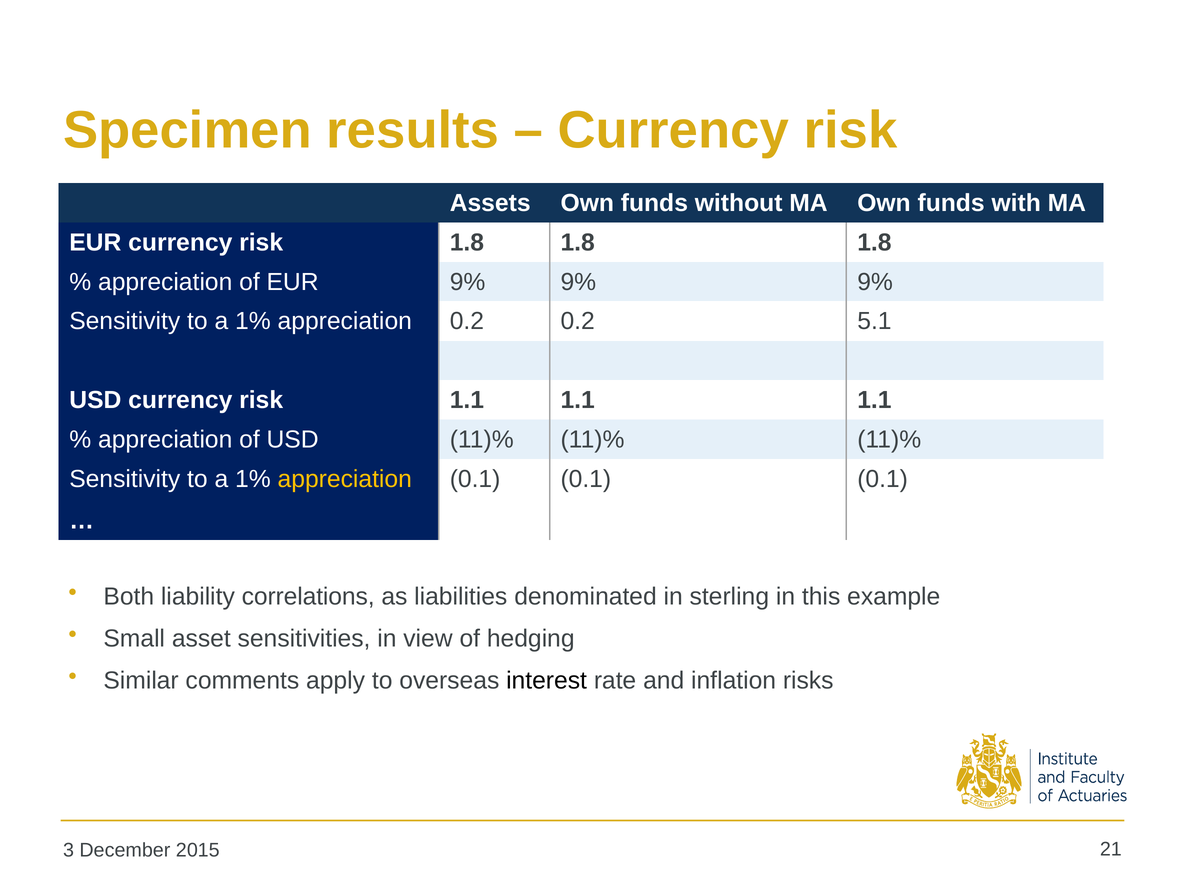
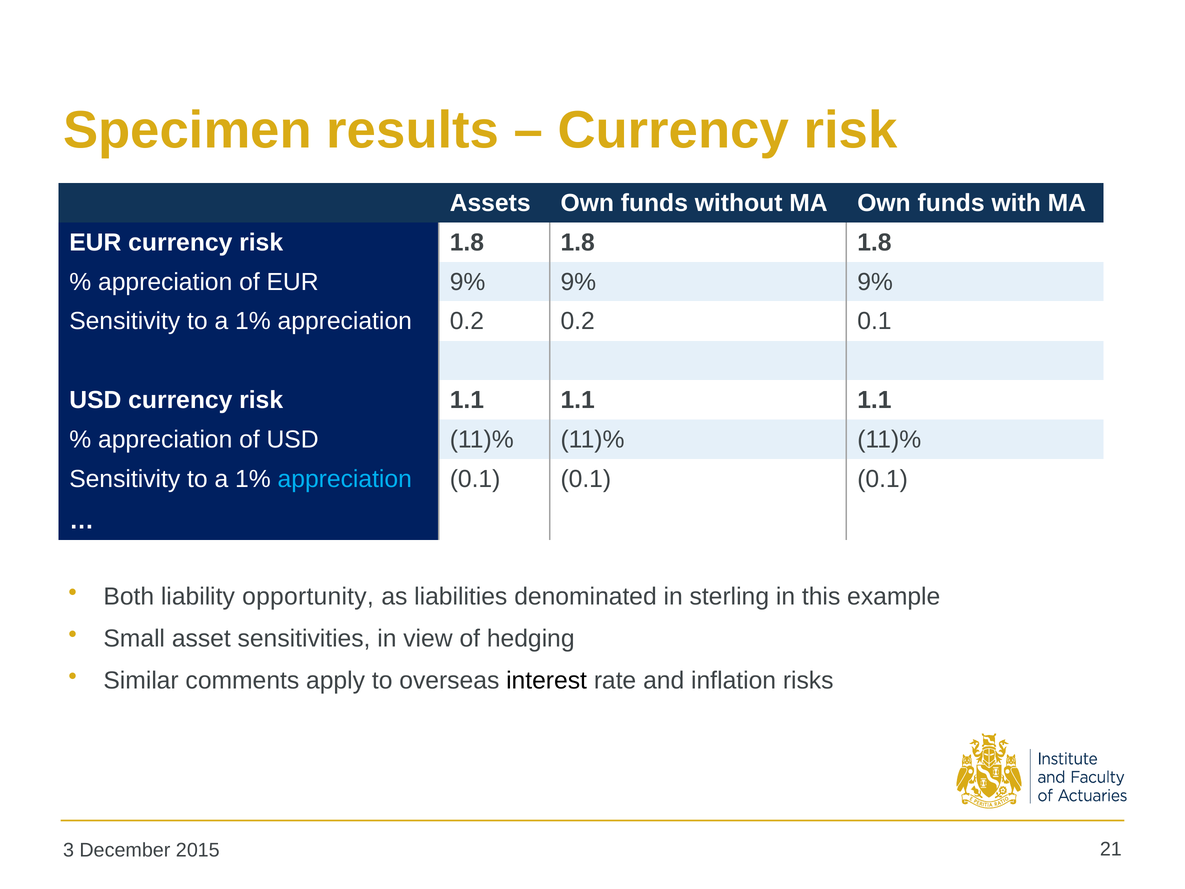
0.2 5.1: 5.1 -> 0.1 (874, 321)
appreciation colour: yellow -> light blue (345, 479)
correlations: correlations -> opportunity (308, 597)
